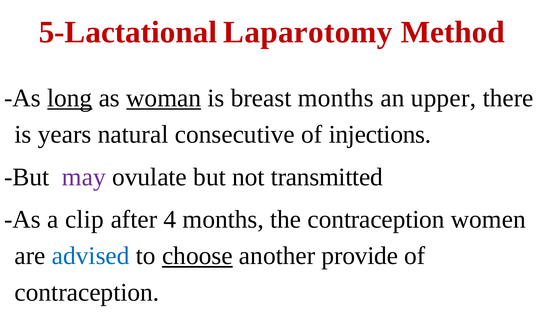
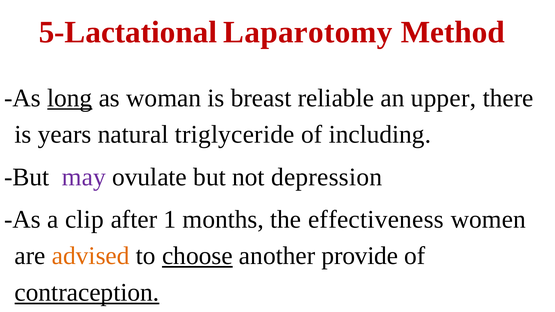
woman underline: present -> none (164, 98)
breast months: months -> reliable (336, 98)
consecutive: consecutive -> triglyceride (235, 135)
injections: injections -> including (380, 135)
transmitted: transmitted -> depression (327, 177)
4: 4 -> 1 (170, 219)
the contraception: contraception -> effectiveness (376, 219)
advised colour: blue -> orange (91, 256)
contraception underline: none -> present (87, 293)
